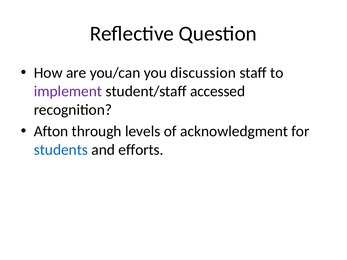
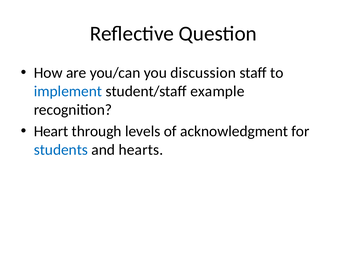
implement colour: purple -> blue (68, 91)
accessed: accessed -> example (217, 91)
Afton: Afton -> Heart (51, 131)
efforts: efforts -> hearts (141, 150)
